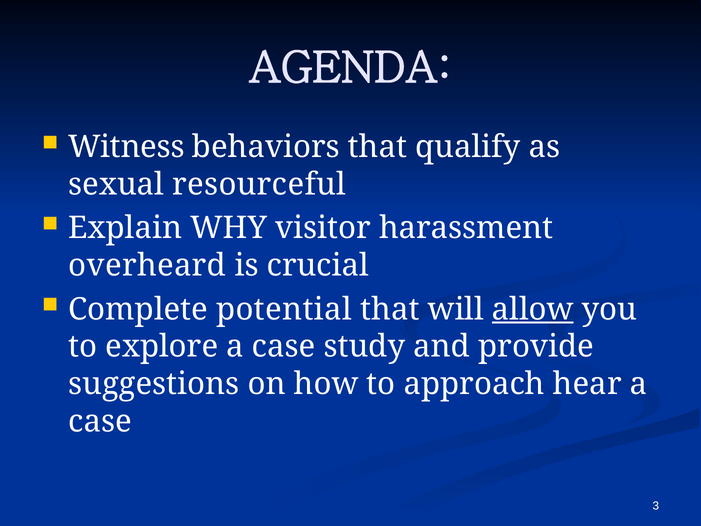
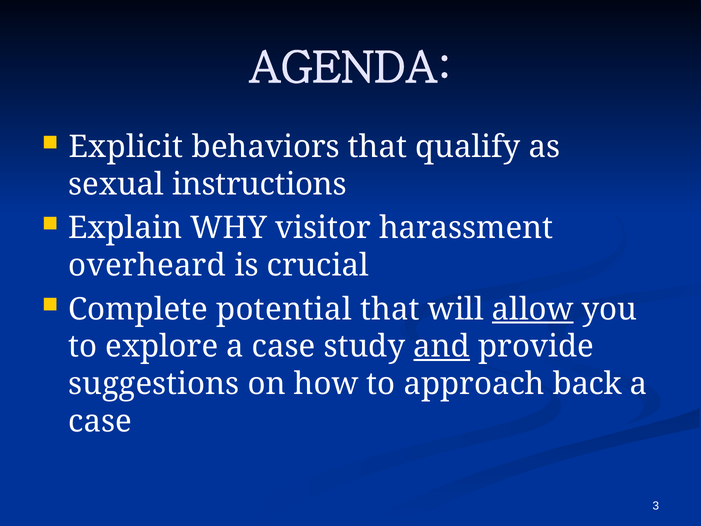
Witness: Witness -> Explicit (126, 147)
resourceful: resourceful -> instructions (259, 184)
and underline: none -> present (442, 347)
hear: hear -> back (587, 384)
